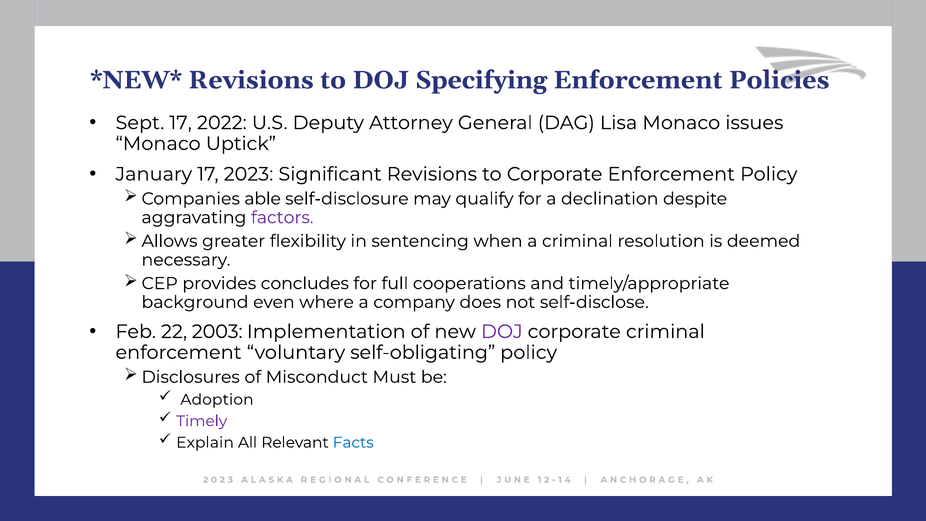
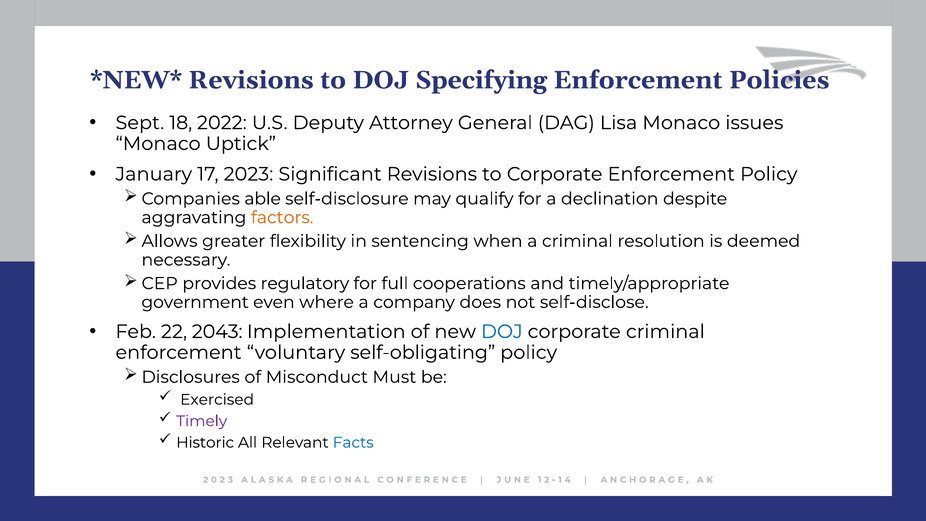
Sept 17: 17 -> 18 (181, 123)
factors colour: purple -> orange (282, 217)
concludes: concludes -> regulatory (305, 283)
background: background -> government (195, 302)
2003: 2003 -> 2043 (217, 332)
DOJ colour: purple -> blue (502, 332)
Adoption: Adoption -> Exercised (217, 400)
Explain: Explain -> Historic (205, 442)
